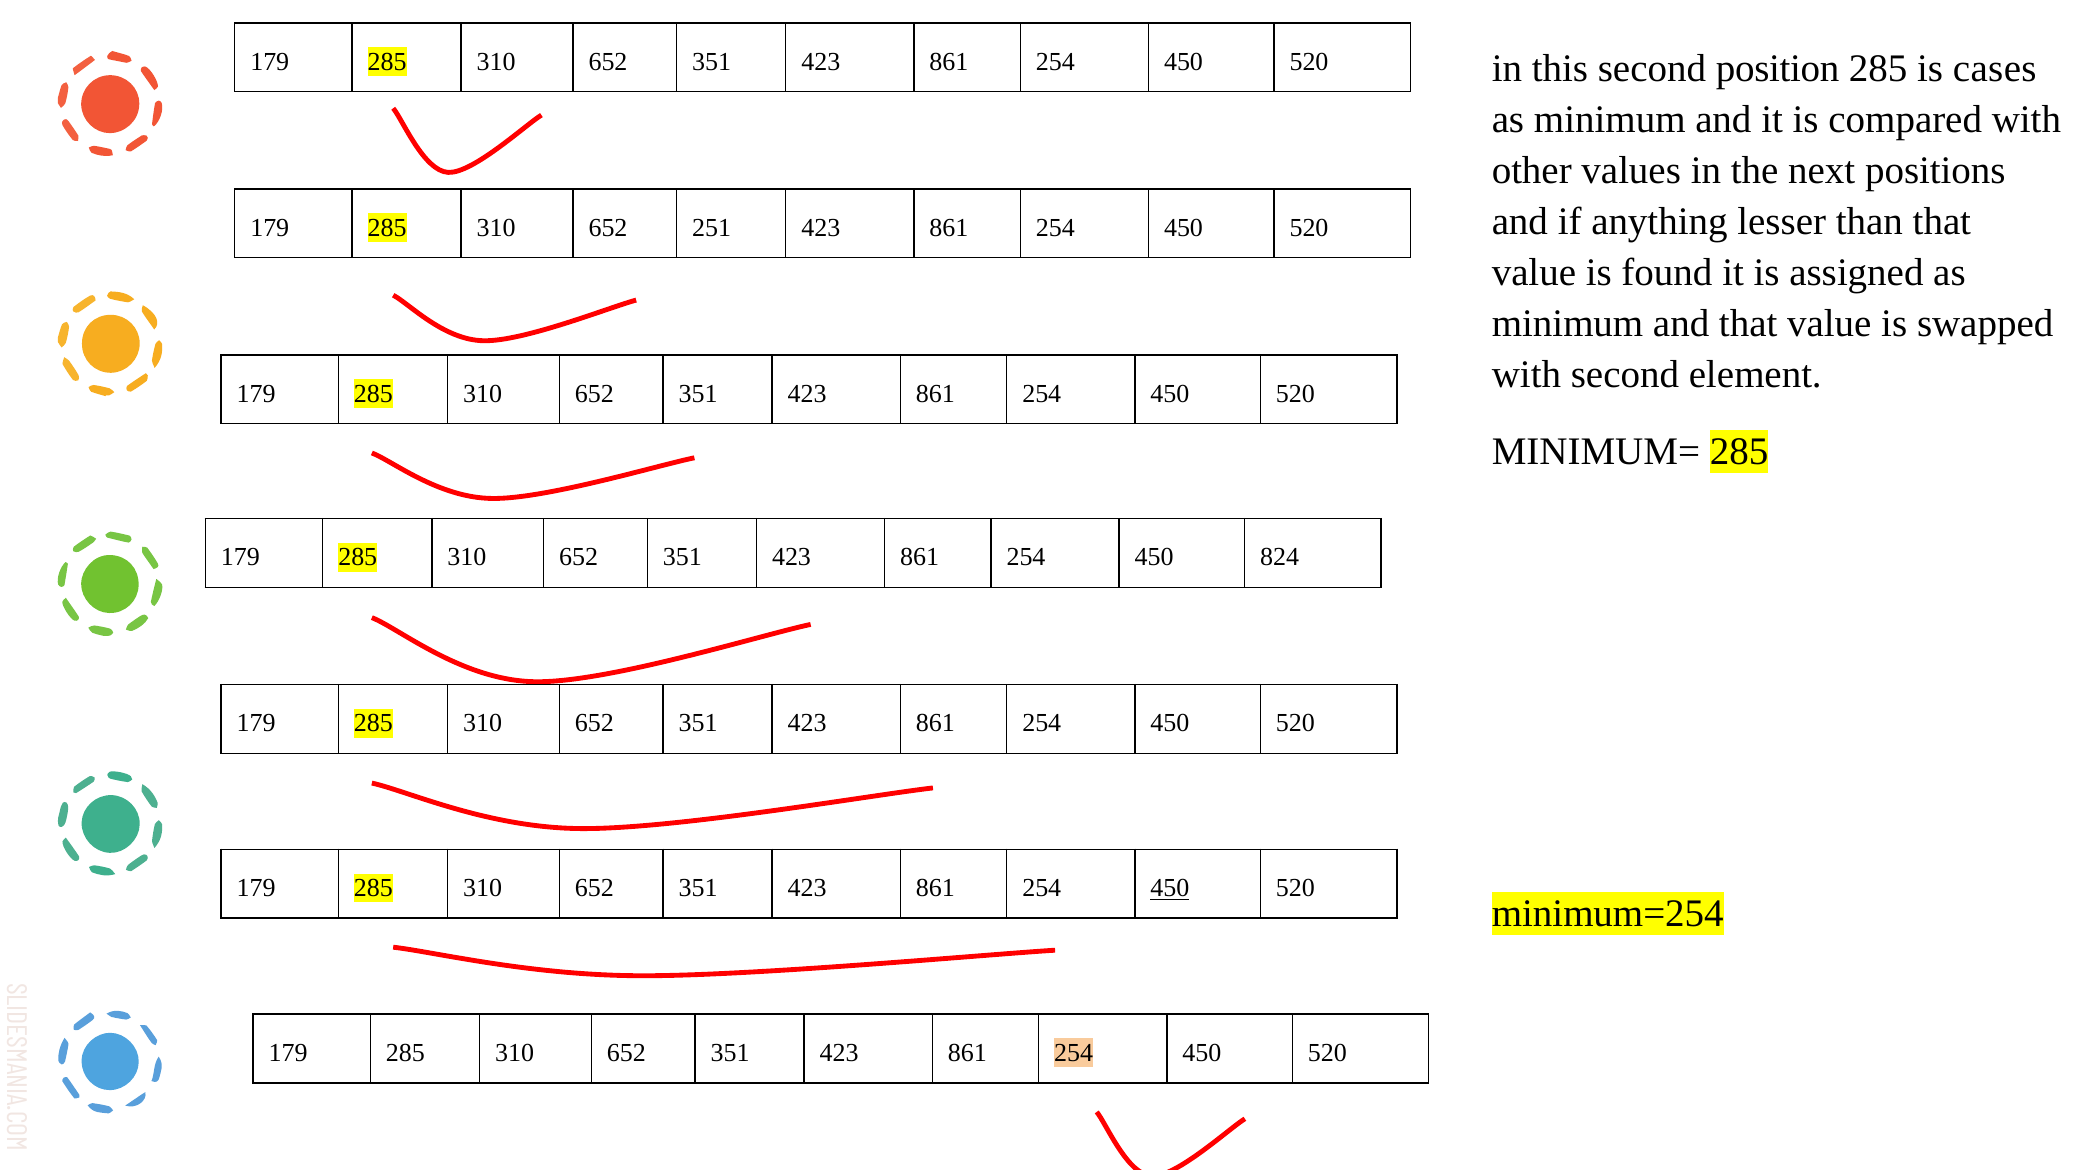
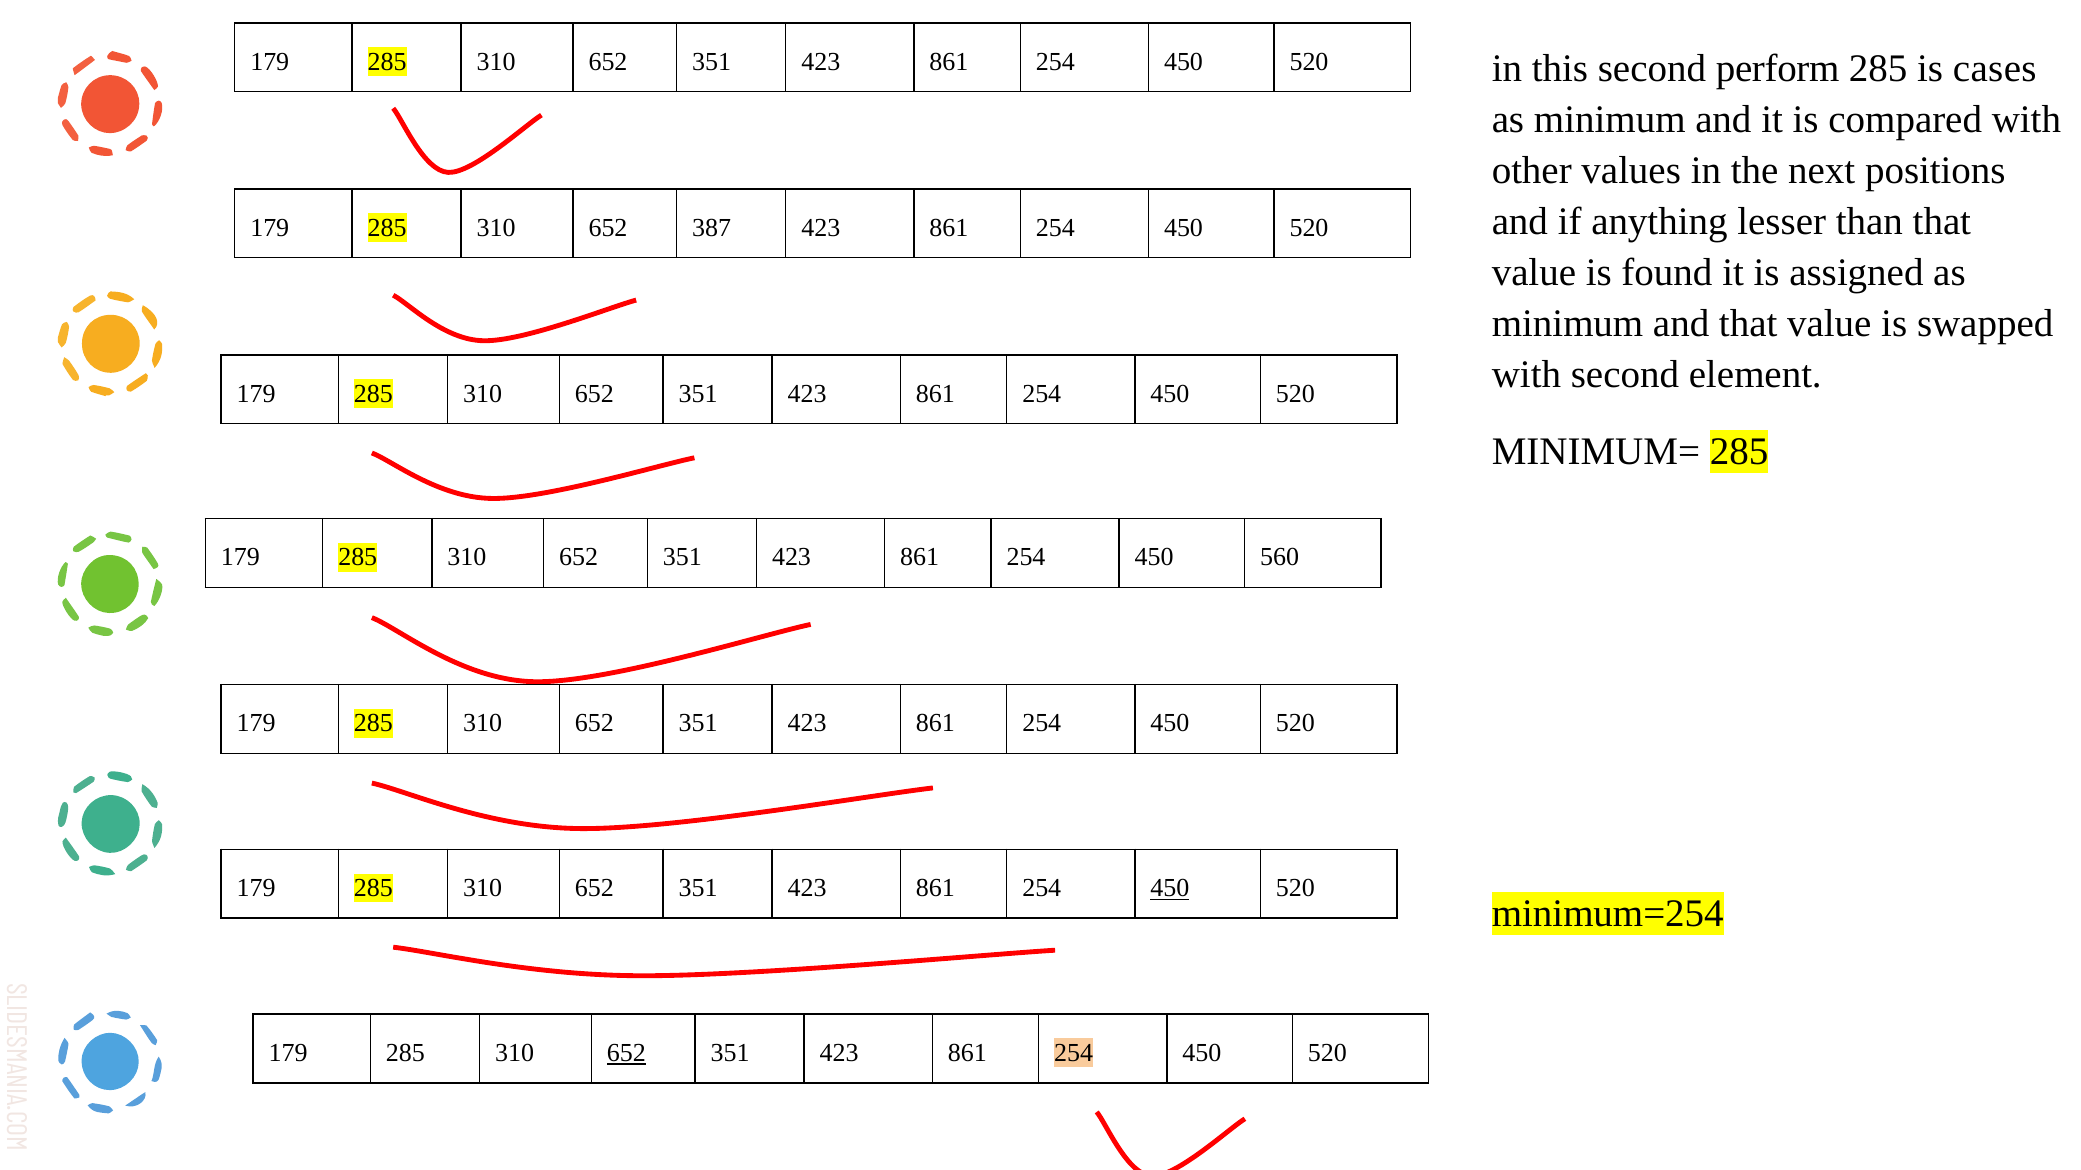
position: position -> perform (1778, 69)
251: 251 -> 387 (712, 228)
824: 824 -> 560 (1280, 558)
652 underline: none -> present (626, 1053)
